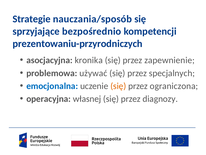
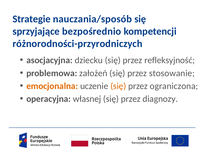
prezentowaniu-przyrodniczych: prezentowaniu-przyrodniczych -> różnorodności-przyrodniczych (77, 44)
kronika: kronika -> dziecku (89, 60)
zapewnienie: zapewnienie -> refleksyjność (170, 60)
używać: używać -> założeń (93, 73)
specjalnych: specjalnych -> stosowanie (172, 73)
emocjonalna colour: blue -> orange (52, 86)
